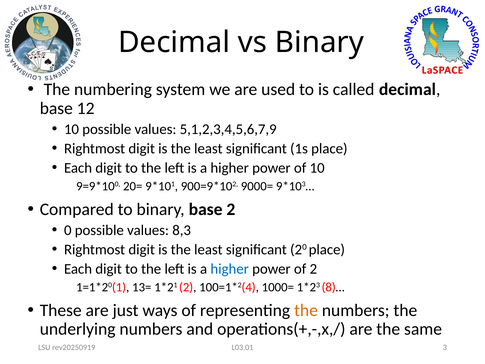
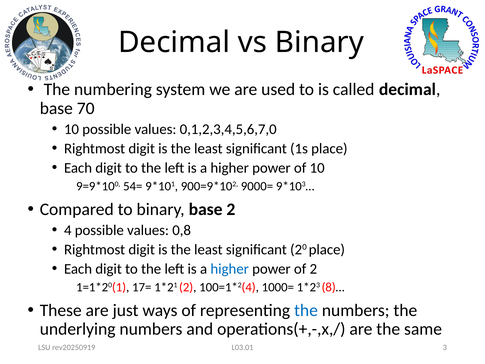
12: 12 -> 70 (86, 108)
5,1,2,3,4,5,6,7,9: 5,1,2,3,4,5,6,7,9 -> 0,1,2,3,4,5,6,7,0 (228, 129)
20=: 20= -> 54= (133, 186)
0: 0 -> 4 (68, 230)
8,3: 8,3 -> 0,8 (182, 230)
13=: 13= -> 17= (142, 287)
the colour: orange -> blue (306, 310)
